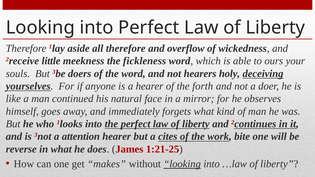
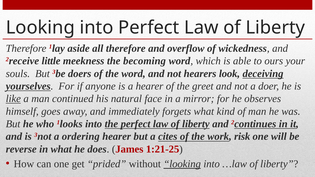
fickleness: fickleness -> becoming (145, 61)
holy: holy -> look (229, 74)
forth: forth -> greet (203, 86)
like underline: none -> present (13, 99)
attention: attention -> ordering (81, 137)
bite: bite -> risk (242, 137)
makes: makes -> prided (107, 164)
